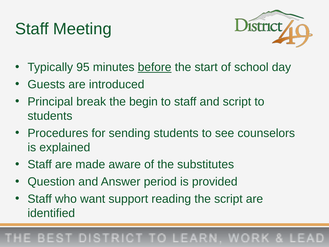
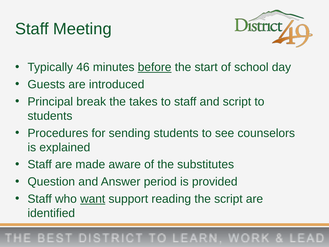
95: 95 -> 46 (83, 67)
begin: begin -> takes (143, 102)
want underline: none -> present (93, 199)
